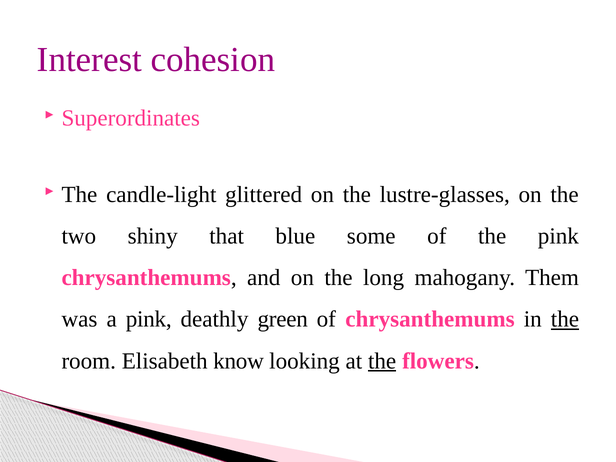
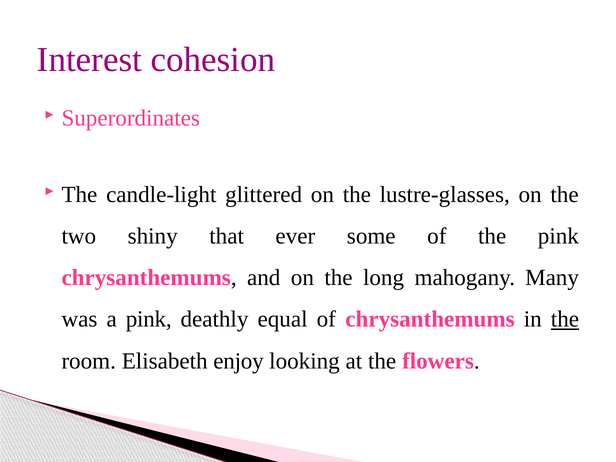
blue: blue -> ever (295, 236)
Them: Them -> Many (552, 278)
green: green -> equal (283, 319)
know: know -> enjoy (239, 361)
the underline: present -> none (382, 361)
